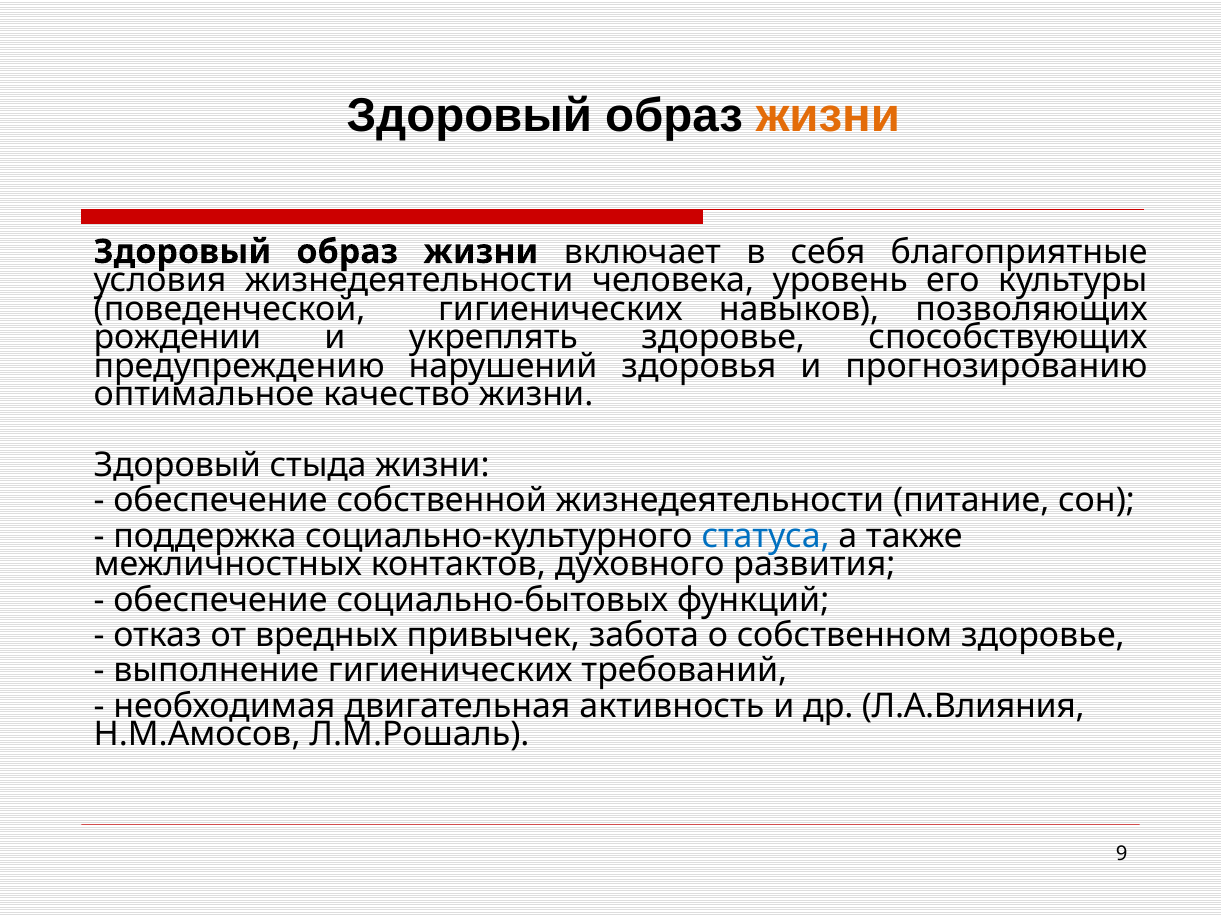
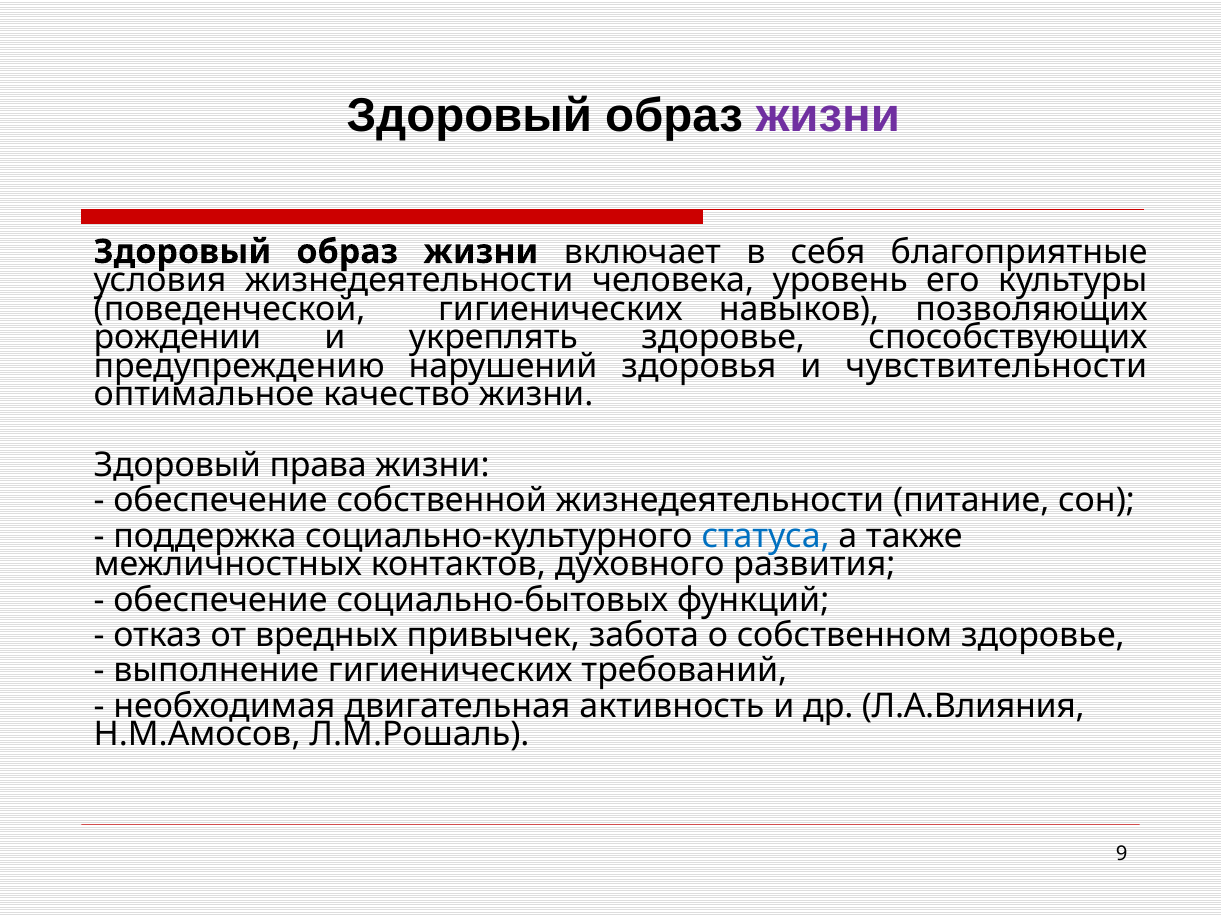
жизни colour: orange -> purple (828, 116)
прогнозированию: прогнозированию -> чувствительности (996, 366)
стыда: стыда -> права (318, 465)
